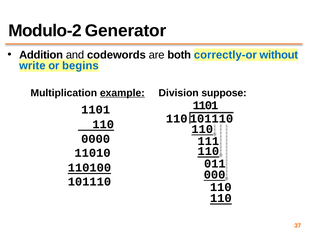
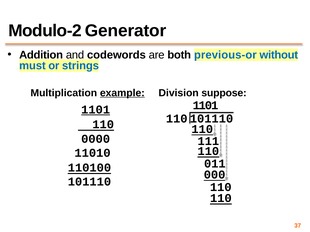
correctly-or: correctly-or -> previous-or (225, 55)
write: write -> must (32, 66)
begins: begins -> strings (80, 66)
1101 underline: none -> present (96, 110)
